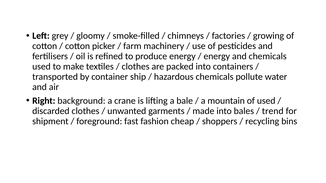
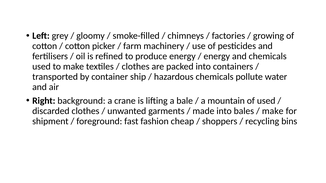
trend: trend -> make (273, 111)
